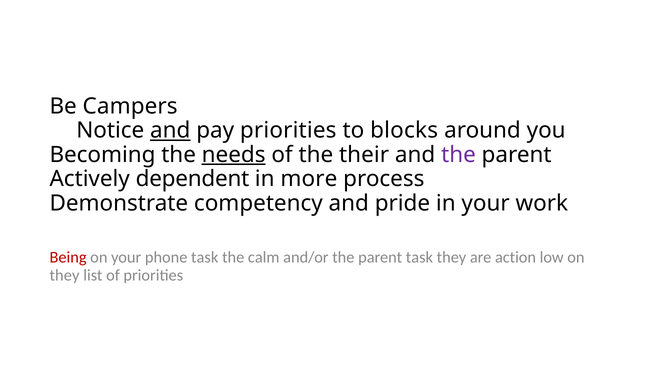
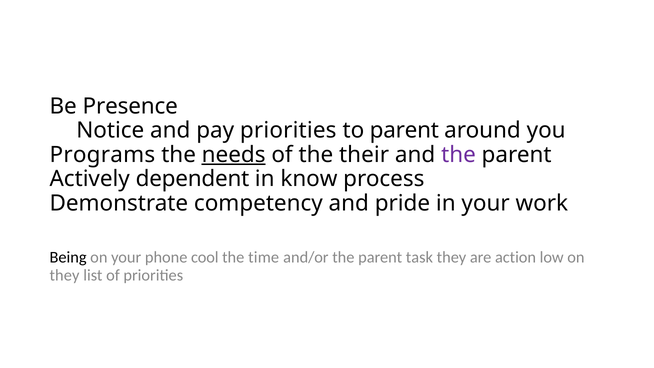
Campers: Campers -> Presence (130, 106)
and underline: present -> none (170, 130)
to blocks: blocks -> parent (404, 130)
Becoming: Becoming -> Programs (102, 155)
more: more -> know (309, 179)
Being colour: red -> black (68, 257)
phone task: task -> cool (205, 257)
calm: calm -> time (264, 257)
